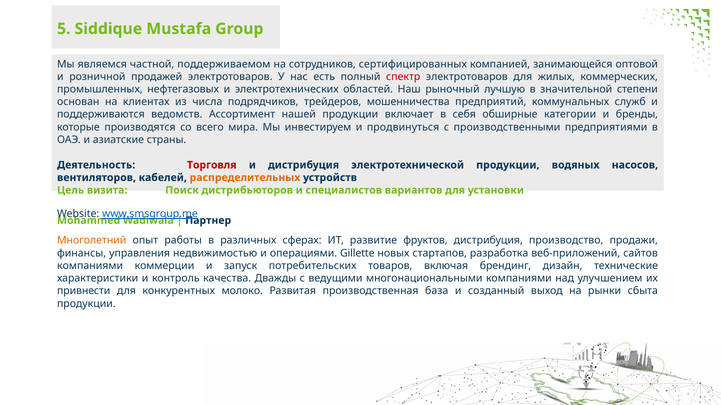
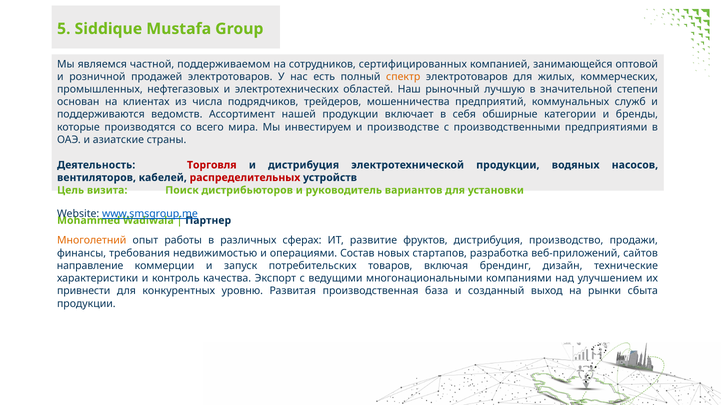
спектр colour: red -> orange (403, 77)
продвинуться: продвинуться -> производстве (403, 127)
распределительных colour: orange -> red (245, 178)
специалистов: специалистов -> руководитель (344, 190)
управления: управления -> требования (140, 253)
Gillette: Gillette -> Состав (357, 253)
компаниями: компаниями -> направление (90, 266)
Дважды: Дважды -> Экспорт (275, 279)
молоко: молоко -> уровню (242, 291)
